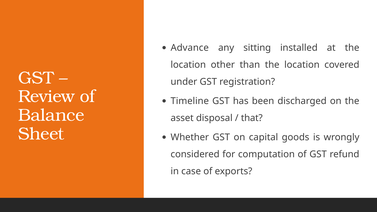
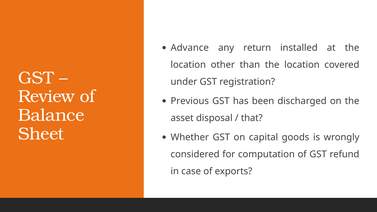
sitting: sitting -> return (257, 48)
Timeline: Timeline -> Previous (190, 101)
